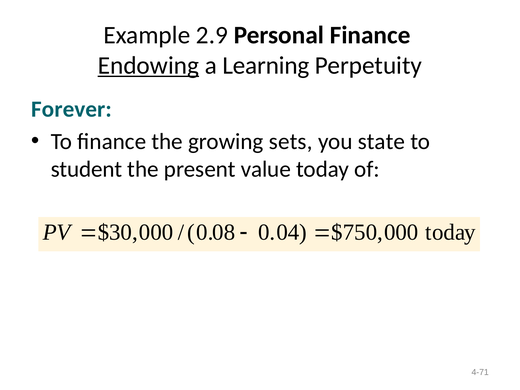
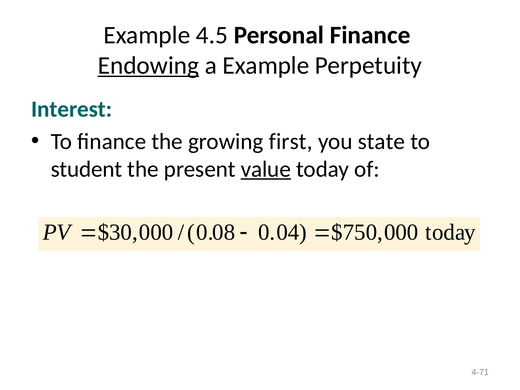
2.9: 2.9 -> 4.5 (212, 35)
a Learning: Learning -> Example (266, 65)
Forever: Forever -> Interest (72, 109)
sets: sets -> first (291, 141)
value underline: none -> present (266, 169)
